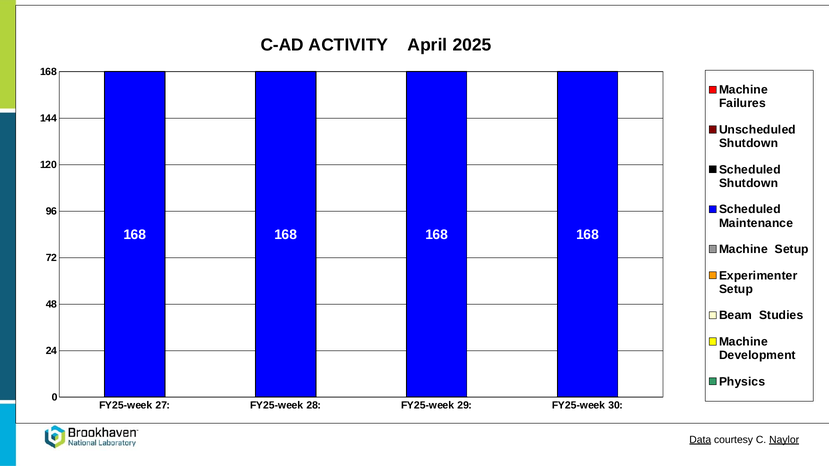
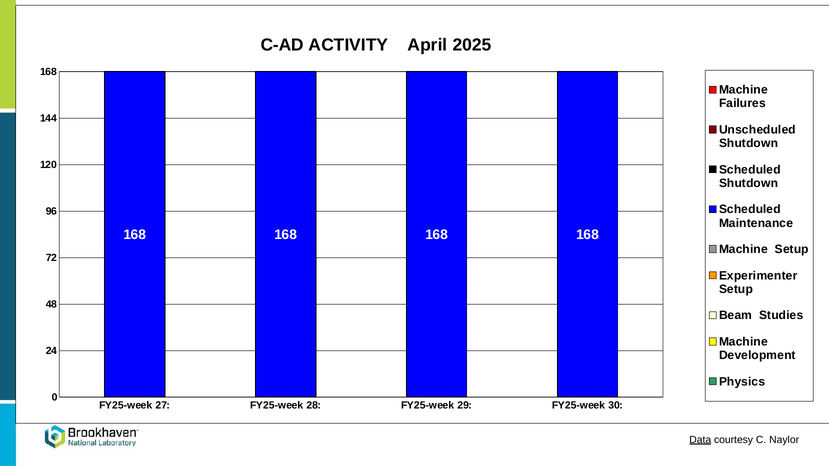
Naylor underline: present -> none (784, 440)
